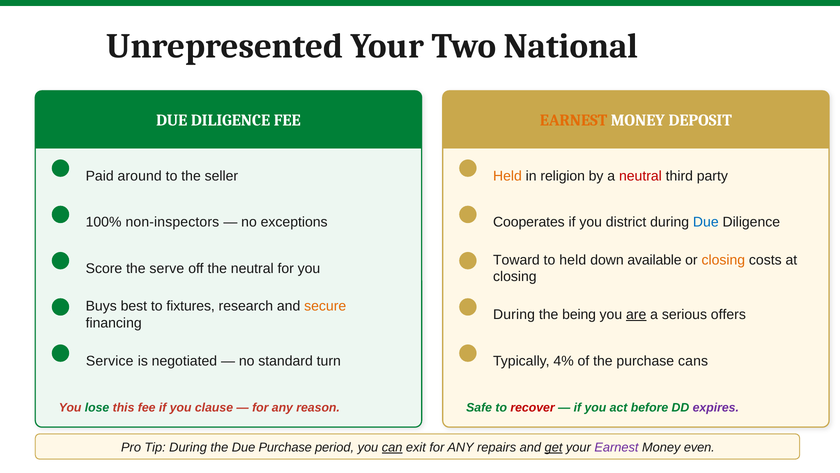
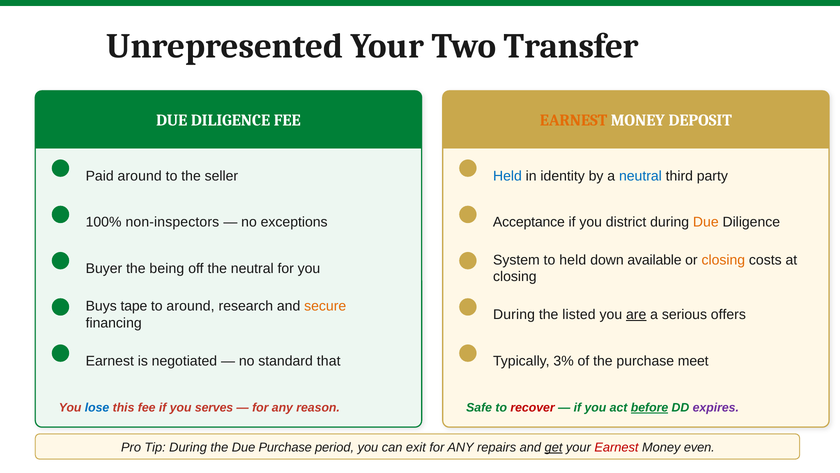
National: National -> Transfer (571, 46)
Held colour: orange -> blue (507, 176)
religion: religion -> identity (563, 176)
neutral colour: red -> blue (640, 176)
Cooperates: Cooperates -> Acceptance (529, 222)
Due colour: blue -> orange (706, 222)
Toward: Toward -> System (516, 260)
Score: Score -> Buyer (104, 268)
serve: serve -> being (167, 268)
best: best -> tape (134, 306)
to fixtures: fixtures -> around (191, 306)
being: being -> listed (579, 314)
Service: Service -> Earnest (110, 360)
turn: turn -> that (329, 360)
4%: 4% -> 3% (564, 360)
cans: cans -> meet (693, 360)
lose colour: green -> blue (97, 407)
clause: clause -> serves (214, 407)
before underline: none -> present (649, 407)
can underline: present -> none (392, 447)
Earnest colour: purple -> red (616, 447)
